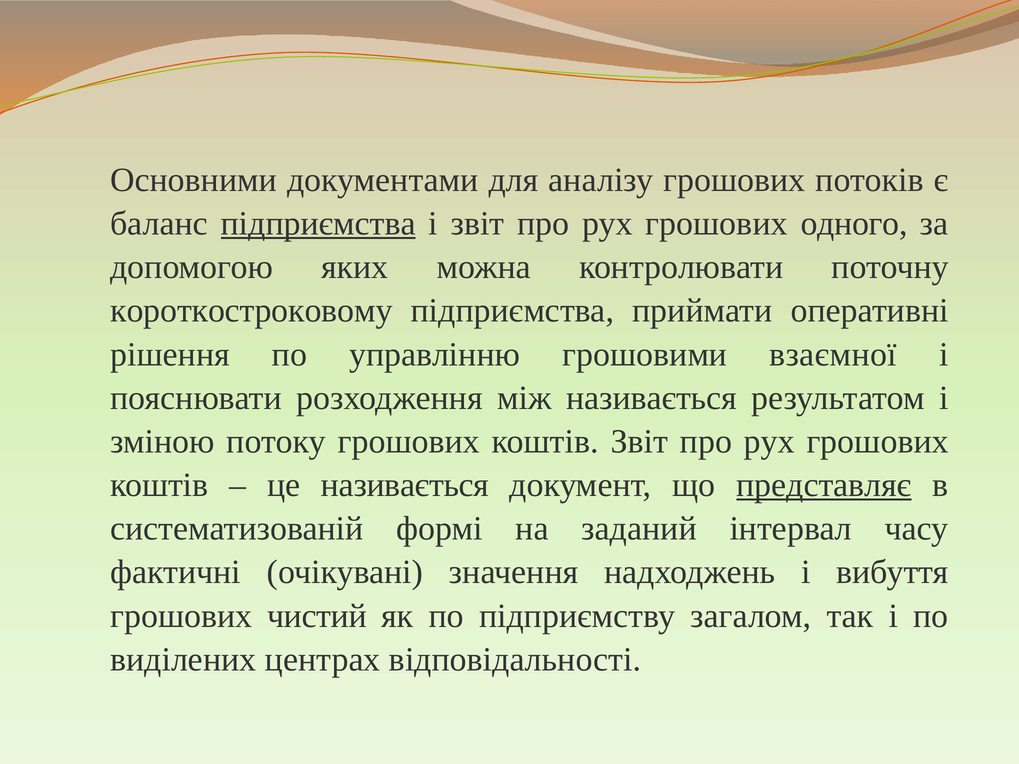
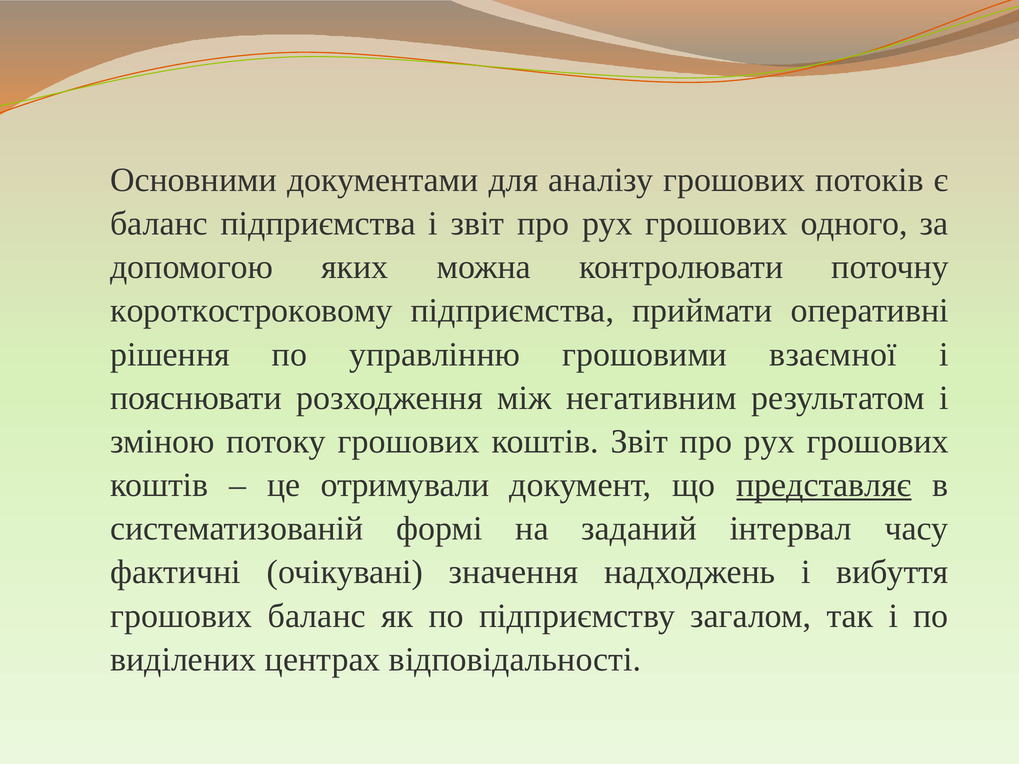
підприємства underline: present -> none (318, 224)
між називається: називається -> негативним (651, 398)
це називається: називається -> отримували (405, 485)
грошових чистий: чистий -> баланс (317, 616)
